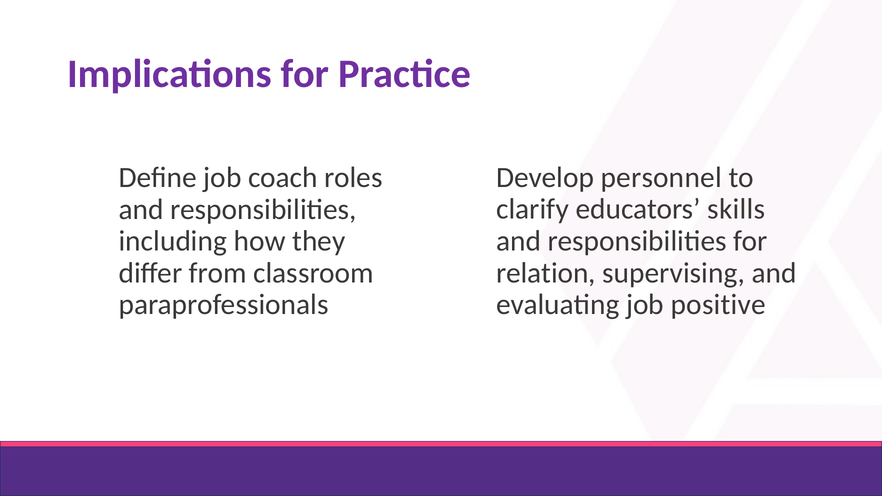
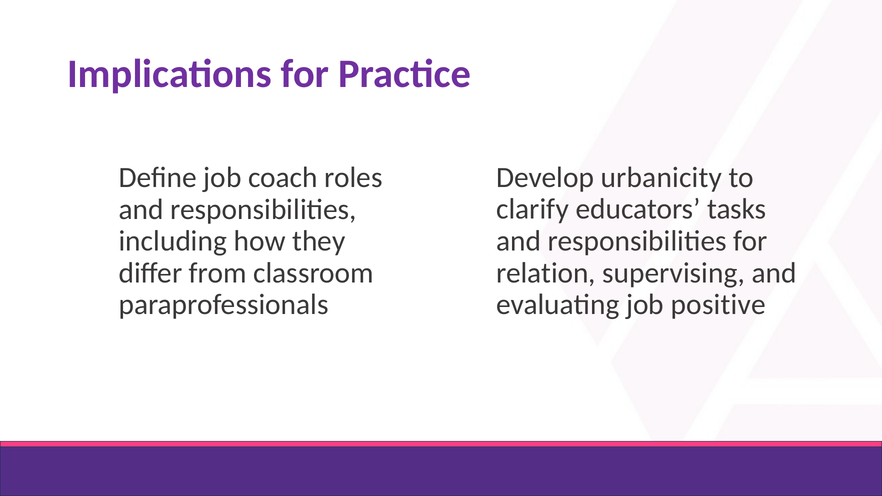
personnel: personnel -> urbanicity (661, 178)
skills: skills -> tasks (737, 209)
